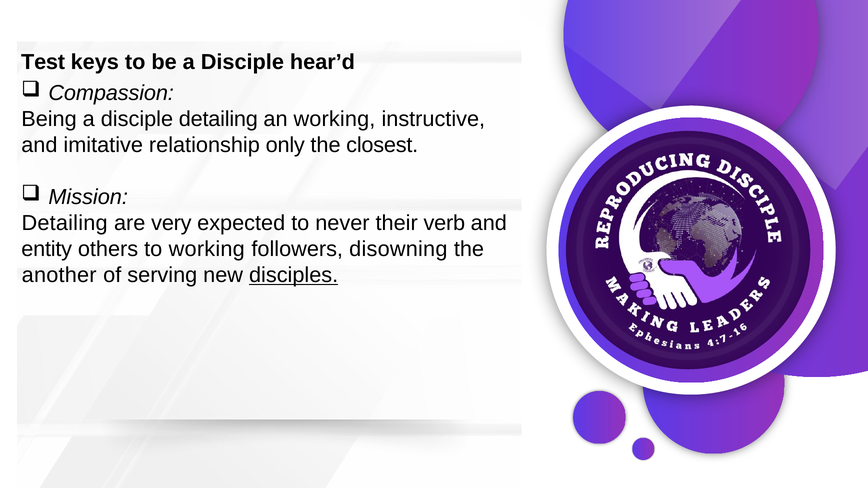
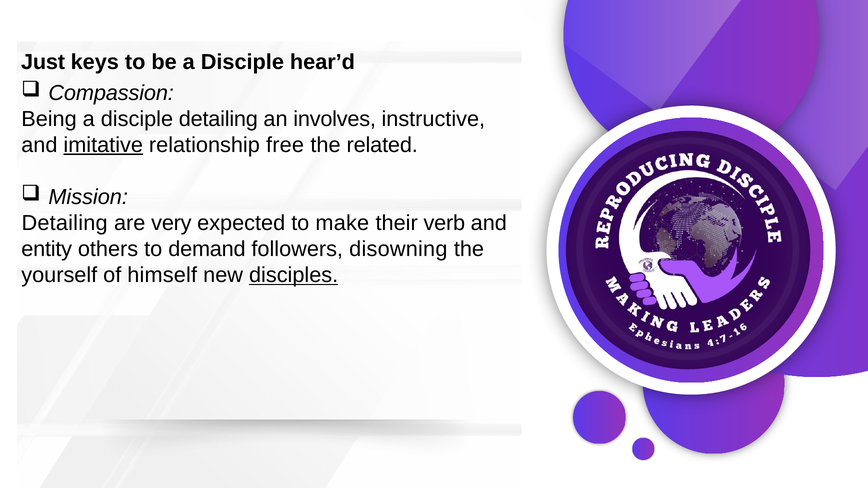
Test: Test -> Just (43, 62)
an working: working -> involves (335, 119)
imitative underline: none -> present (103, 145)
only: only -> free (285, 145)
closest: closest -> related (382, 145)
never: never -> make (342, 223)
to working: working -> demand (207, 249)
another: another -> yourself (59, 275)
serving: serving -> himself (162, 275)
